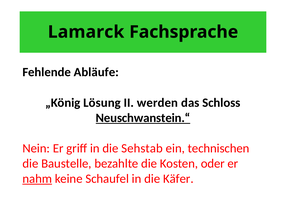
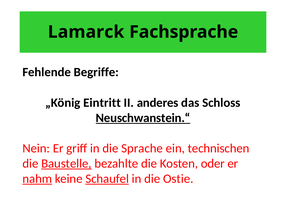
Abläufe: Abläufe -> Begriffe (96, 72)
Lösung: Lösung -> Eintritt (102, 103)
werden: werden -> anderes (158, 103)
Sehstab: Sehstab -> Sprache (142, 149)
Baustelle underline: none -> present (66, 164)
Schaufel underline: none -> present (107, 179)
Käfer: Käfer -> Ostie (178, 179)
